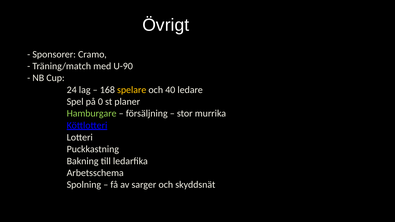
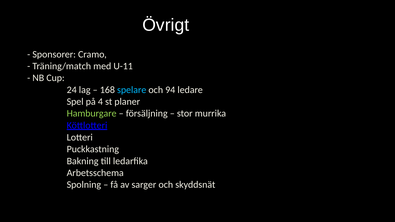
U-90: U-90 -> U-11 (123, 66)
spelare colour: yellow -> light blue (132, 90)
40: 40 -> 94 (170, 90)
0: 0 -> 4 (100, 102)
